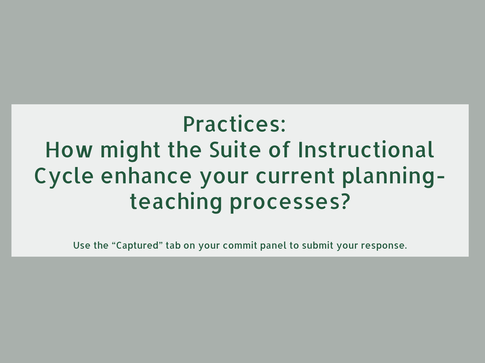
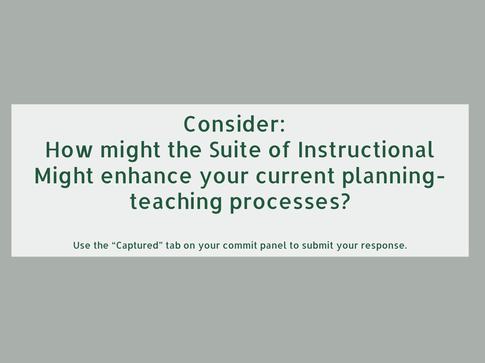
Practices: Practices -> Consider (234, 125)
Cycle: Cycle -> Might (64, 177)
